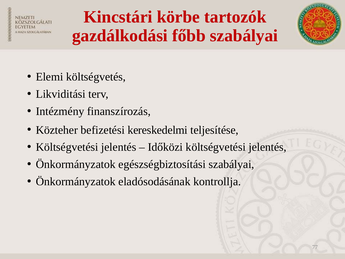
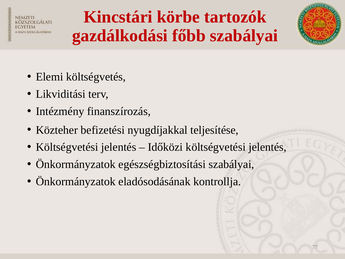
kereskedelmi: kereskedelmi -> nyugdíjakkal (158, 130)
